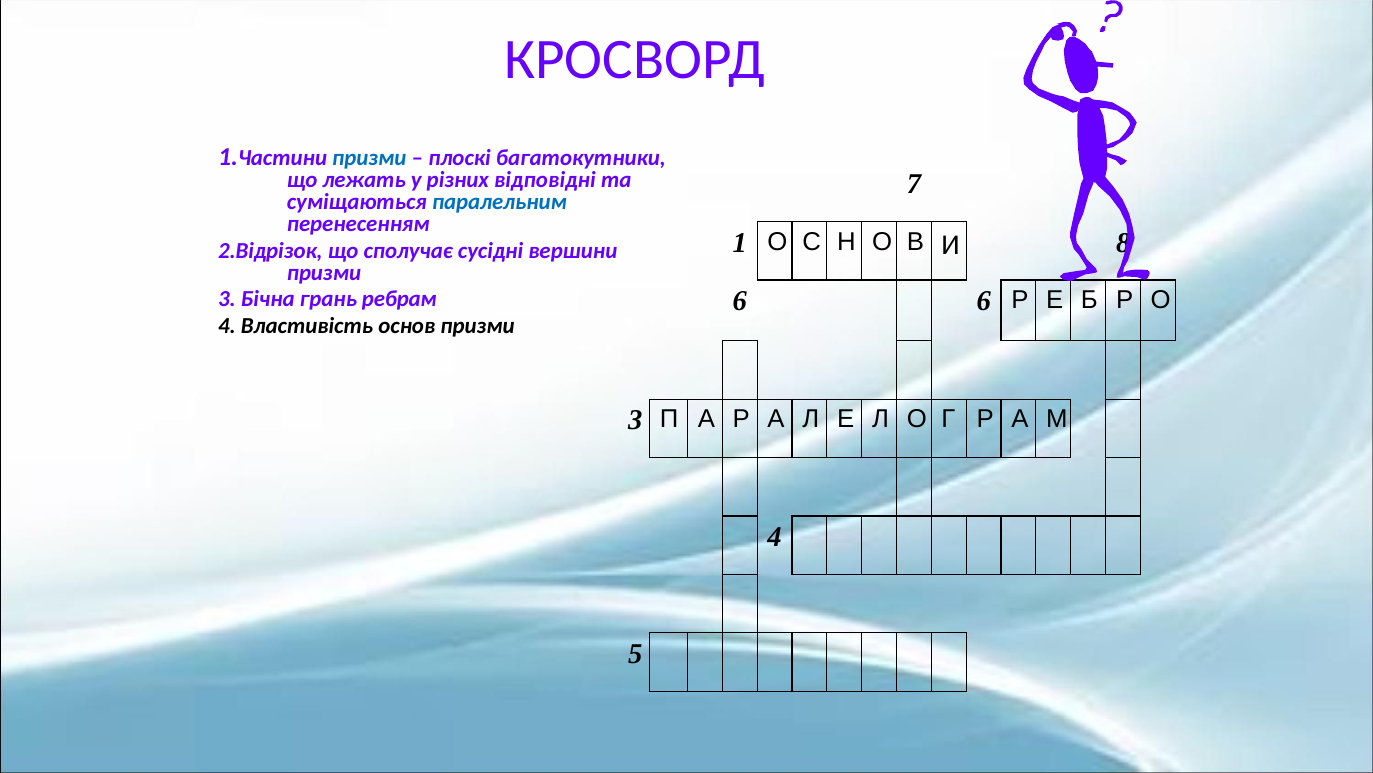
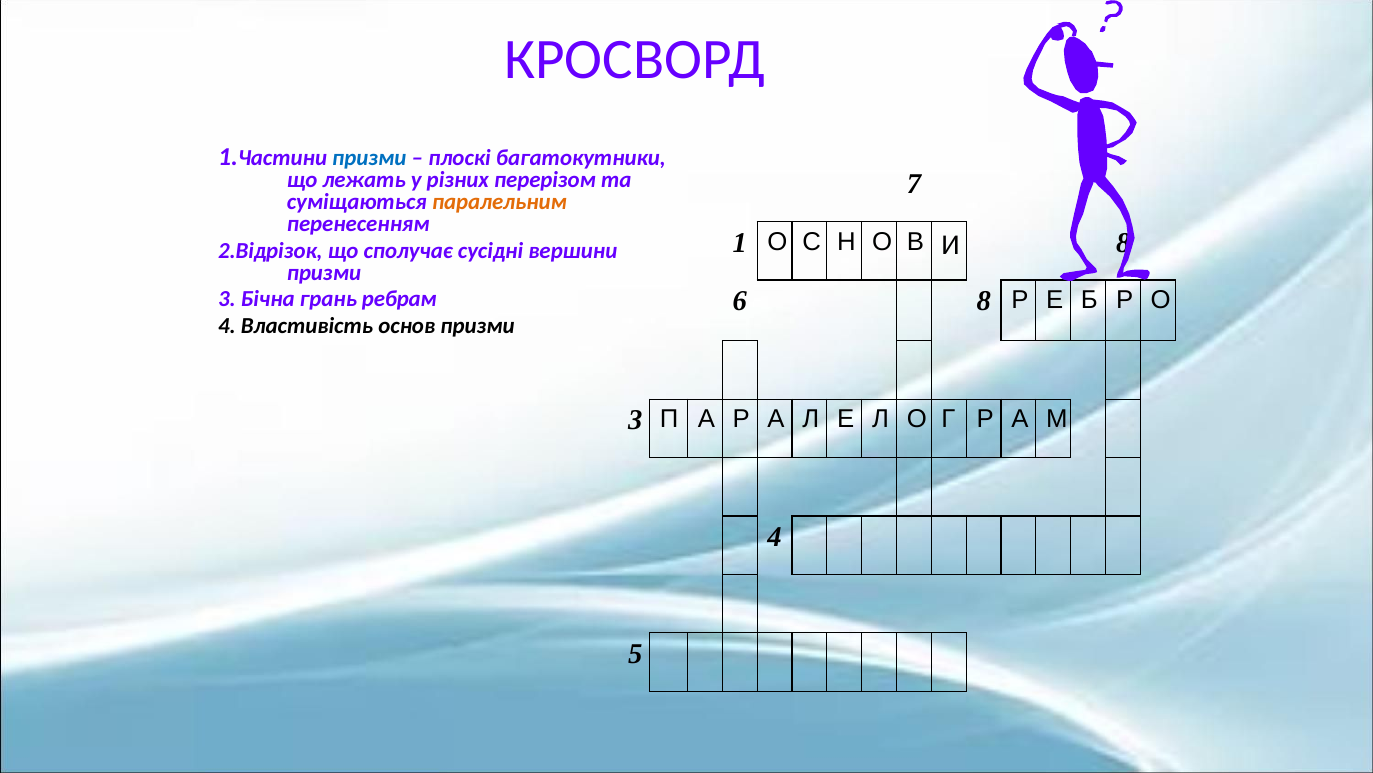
відповідні: відповідні -> перерізом (545, 180)
паралельним colour: blue -> orange (499, 202)
6 6: 6 -> 8 (984, 301)
